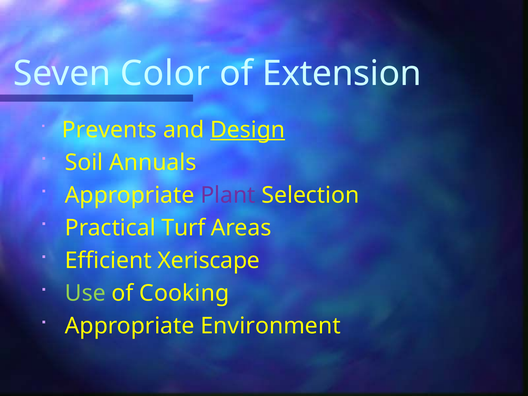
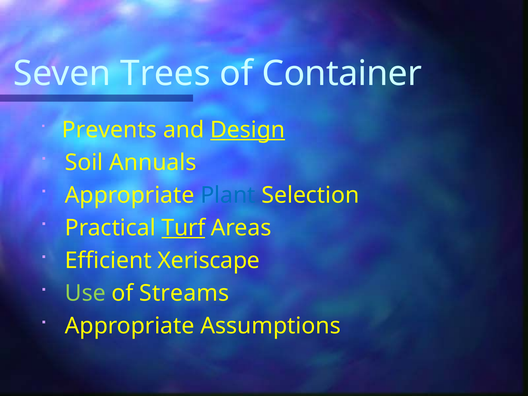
Color: Color -> Trees (165, 74)
Extension: Extension -> Container (342, 74)
Plant colour: purple -> blue (228, 195)
Turf underline: none -> present (183, 228)
Cooking: Cooking -> Streams (184, 293)
Environment: Environment -> Assumptions (271, 326)
